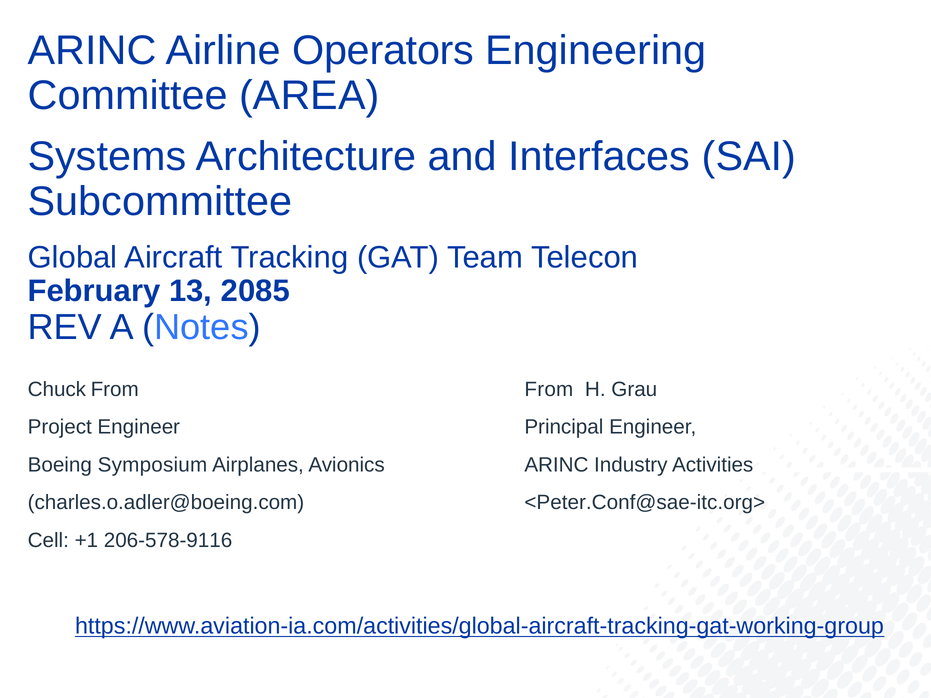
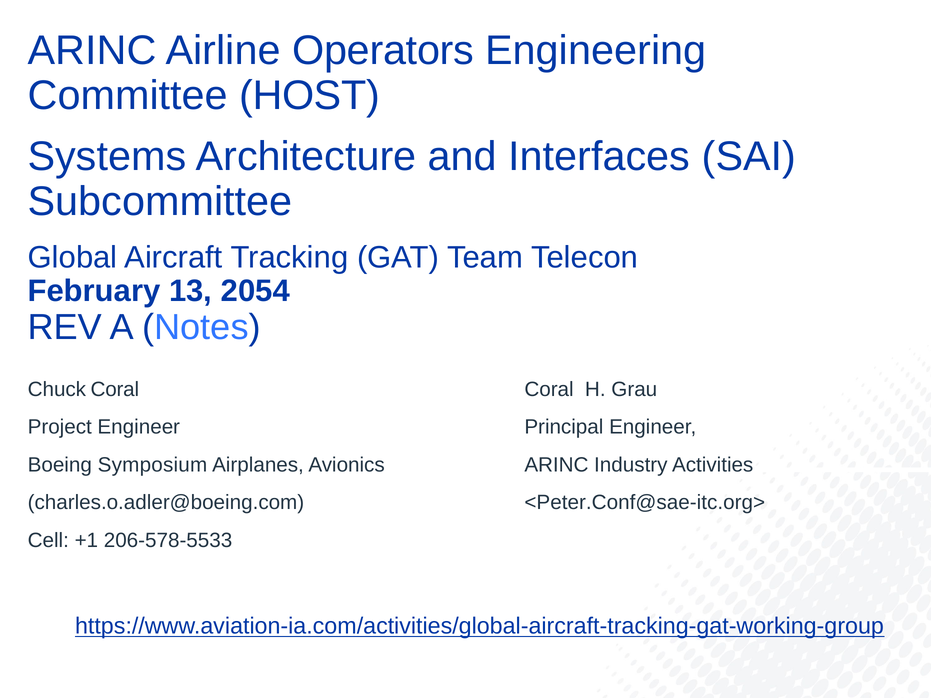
AREA: AREA -> HOST (309, 95)
2085: 2085 -> 2054 (255, 291)
Chuck From: From -> Coral (115, 389)
From: From -> Coral (549, 389)
206-578-9116: 206-578-9116 -> 206-578-5533 (168, 541)
